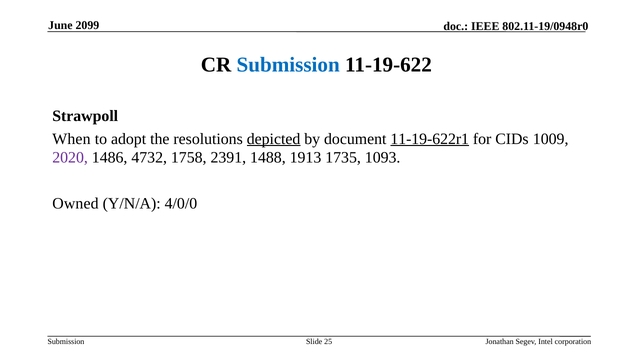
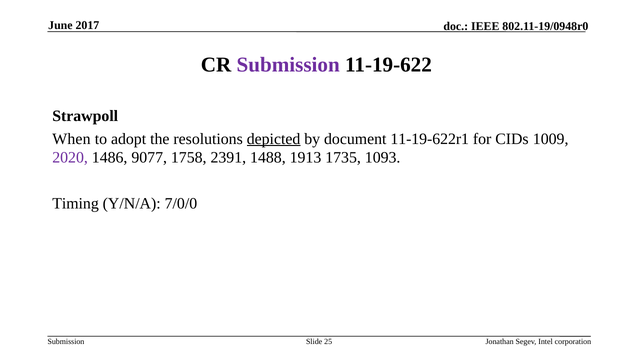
2099: 2099 -> 2017 (87, 25)
Submission colour: blue -> purple (288, 65)
11-19-622r1 underline: present -> none (430, 139)
4732: 4732 -> 9077 (149, 158)
Owned: Owned -> Timing (76, 204)
4/0/0: 4/0/0 -> 7/0/0 (181, 204)
